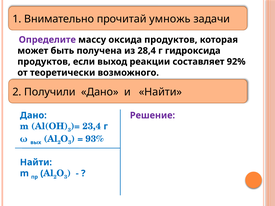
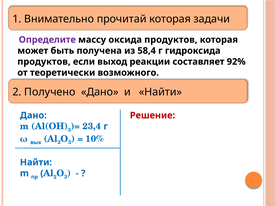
прочитай умножь: умножь -> которая (170, 19)
28,4: 28,4 -> 58,4 (147, 51)
Получили: Получили -> Получено (50, 92)
Решение colour: purple -> red (152, 115)
93%: 93% -> 10% (95, 139)
